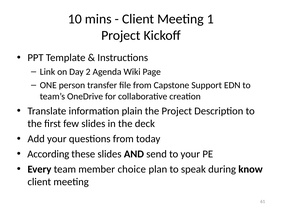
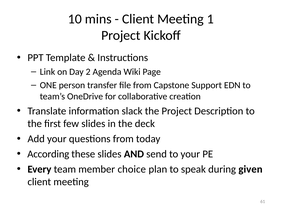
plain: plain -> slack (132, 111)
know: know -> given (250, 170)
